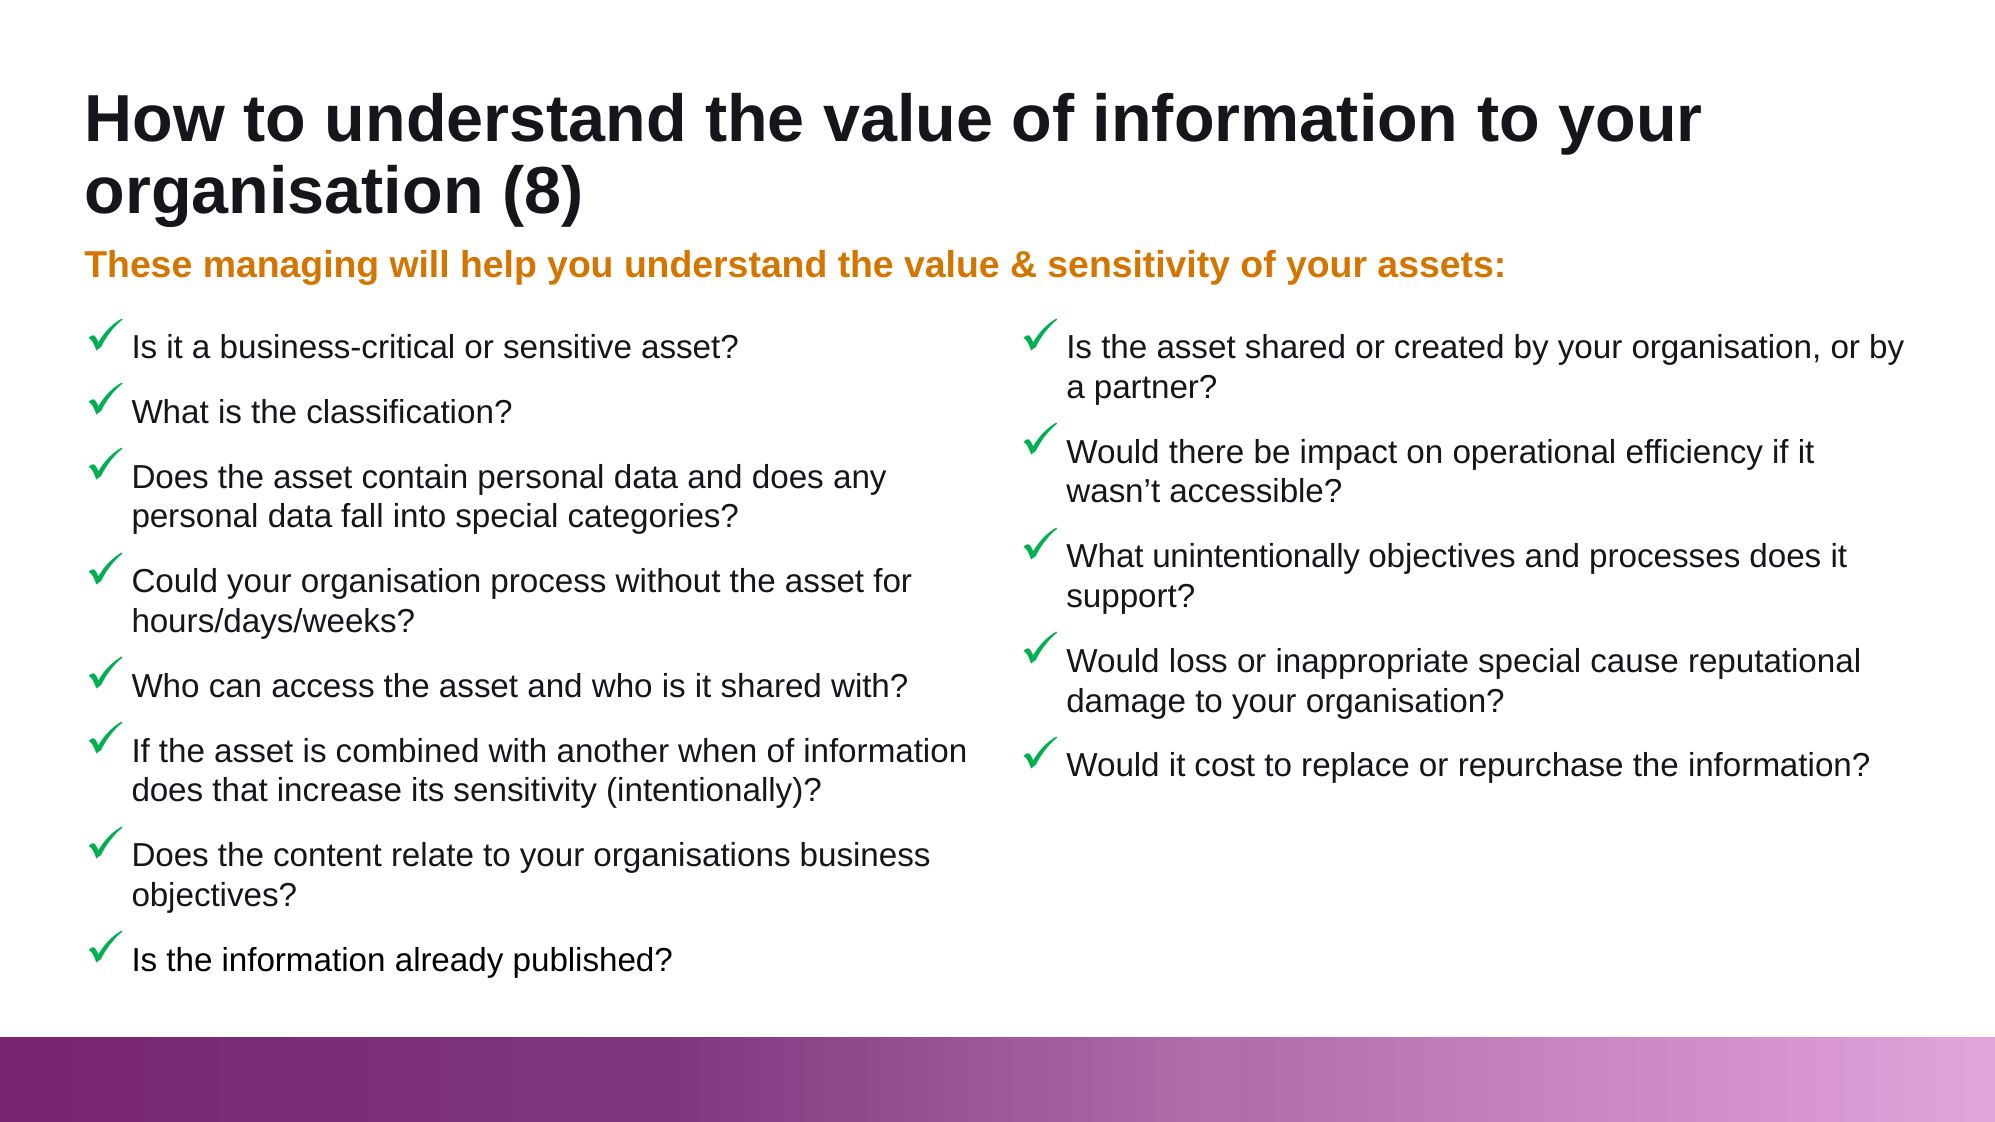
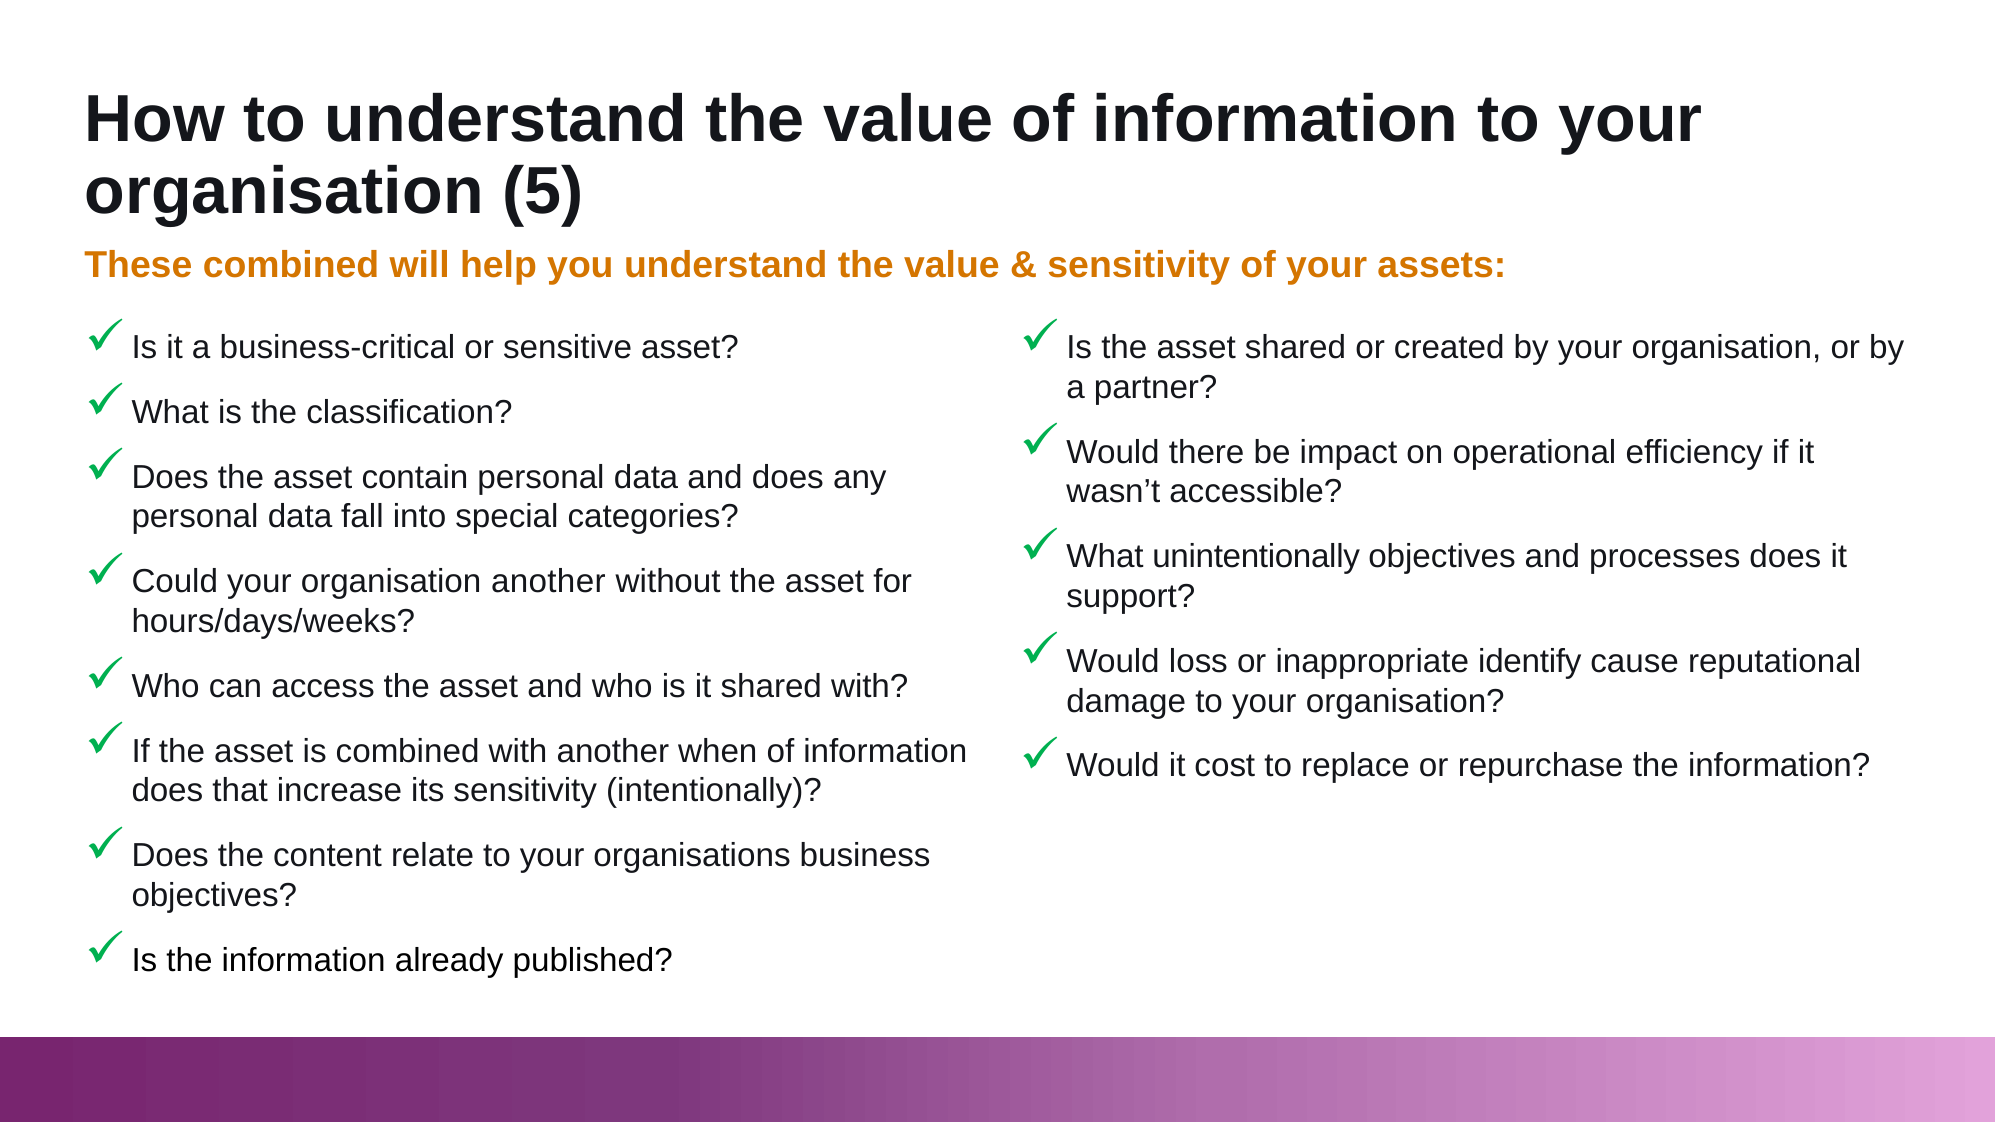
8: 8 -> 5 (543, 191)
These managing: managing -> combined (291, 265)
organisation process: process -> another (548, 582)
inappropriate special: special -> identify (1530, 662)
